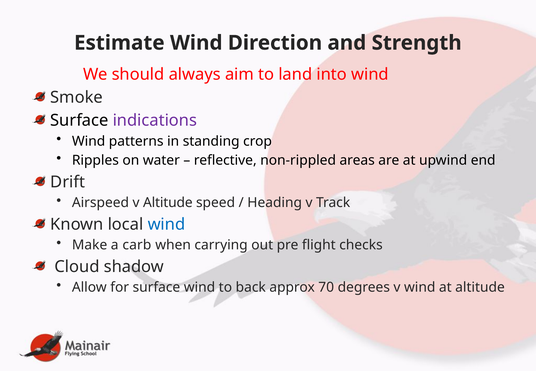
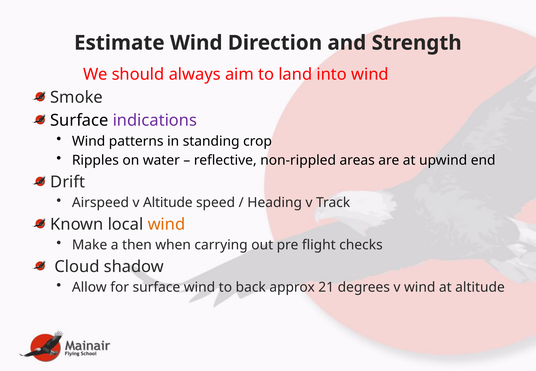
wind colour: blue -> orange (166, 224)
carb: carb -> then (137, 245)
70: 70 -> 21 (326, 287)
